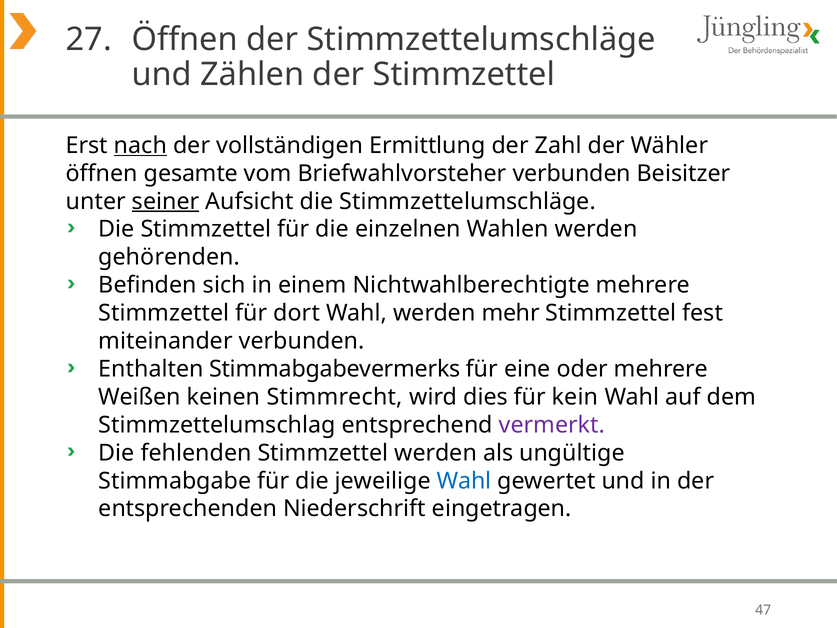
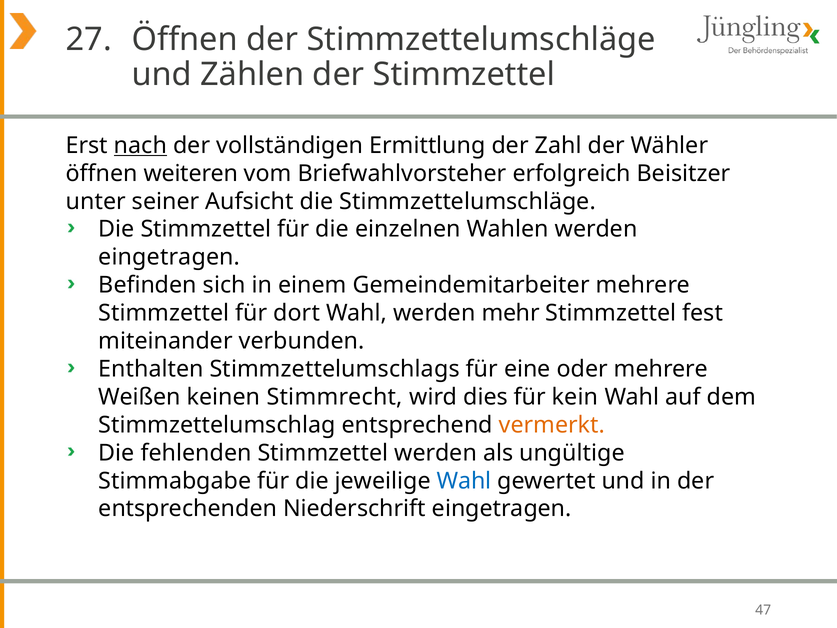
gesamte: gesamte -> weiteren (191, 173)
Briefwahlvorsteher verbunden: verbunden -> erfolgreich (572, 173)
seiner underline: present -> none (166, 201)
gehörenden: gehörenden -> eingetragen (169, 257)
Nichtwahlberechtigte: Nichtwahlberechtigte -> Gemeindemitarbeiter (471, 285)
Stimmabgabevermerks: Stimmabgabevermerks -> Stimmzettelumschlags (335, 369)
vermerkt colour: purple -> orange (552, 425)
